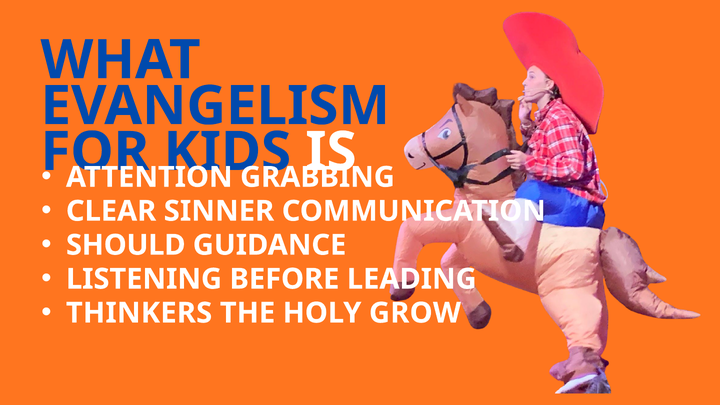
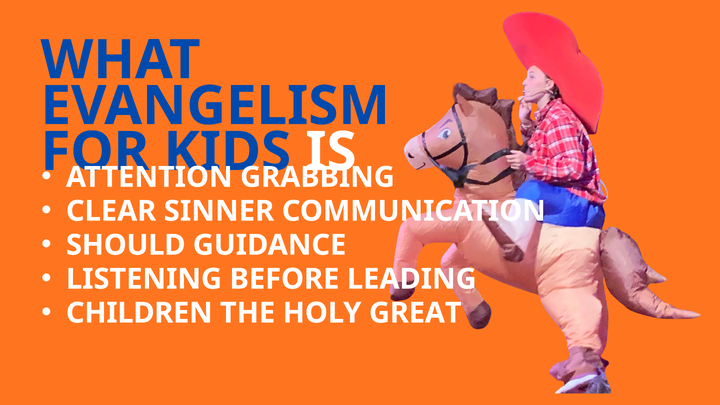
THINKERS: THINKERS -> CHILDREN (139, 313)
GROW: GROW -> GREAT (415, 313)
